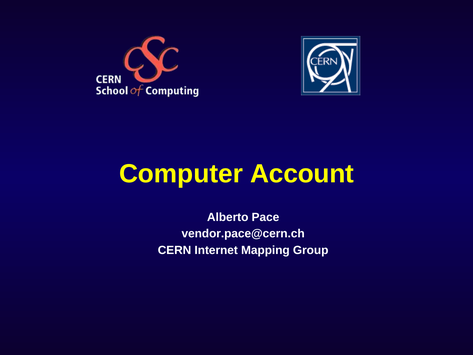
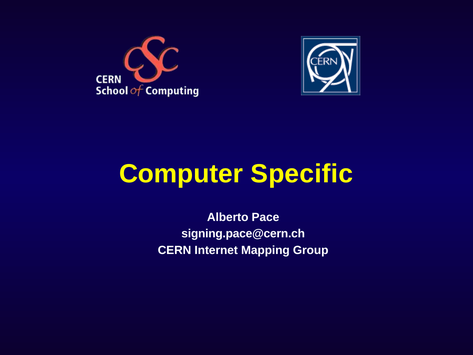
Account: Account -> Specific (302, 174)
vendor.pace@cern.ch: vendor.pace@cern.ch -> signing.pace@cern.ch (243, 234)
